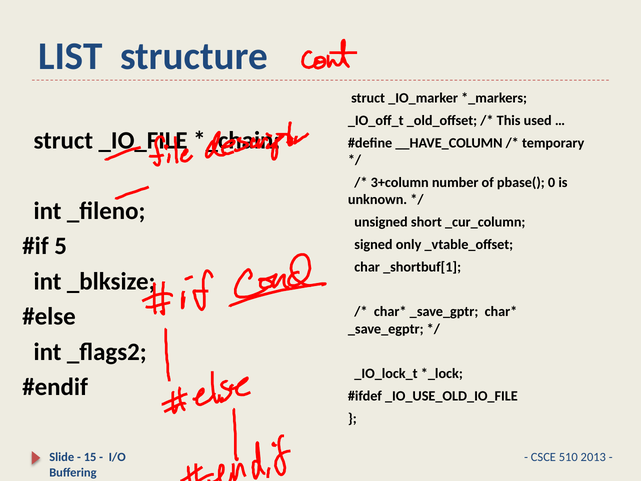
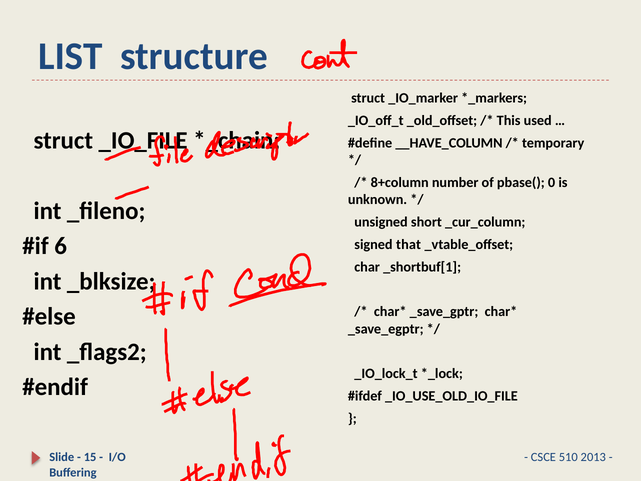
3+column: 3+column -> 8+column (400, 182)
5: 5 -> 6 (61, 246)
only: only -> that (409, 244)
